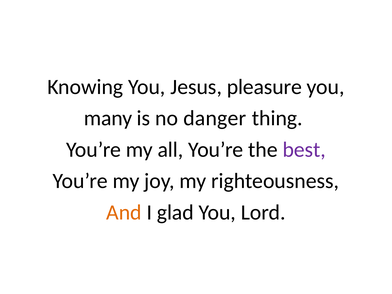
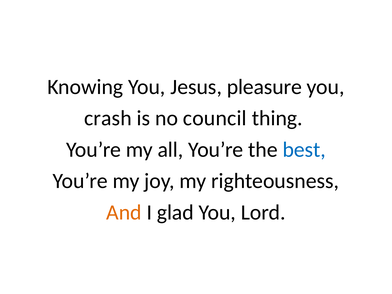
many: many -> crash (108, 118)
danger: danger -> council (215, 118)
best colour: purple -> blue (304, 150)
